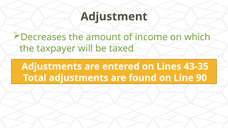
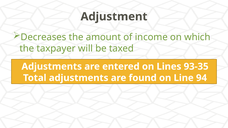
43-35: 43-35 -> 93-35 (196, 67)
90: 90 -> 94 (201, 78)
